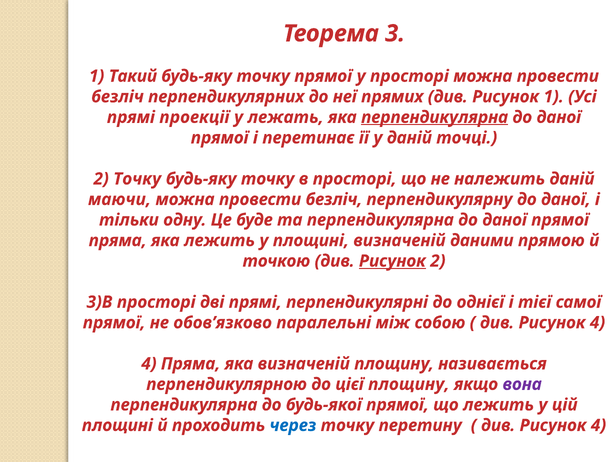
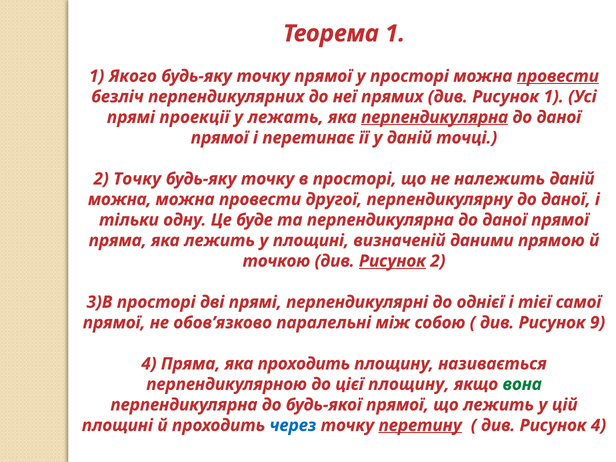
Теорема 3: 3 -> 1 (395, 33)
Такий: Такий -> Якого (133, 76)
провести underline: none -> present (558, 76)
маючи: маючи -> можна (120, 199)
безліч: безліч -> другої (334, 199)
4: 4 -> 9 (598, 323)
яка визначеній: визначеній -> проходить (304, 364)
вона colour: purple -> green (522, 384)
перетину underline: none -> present (420, 425)
